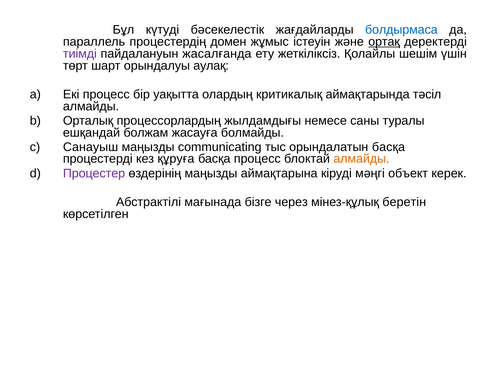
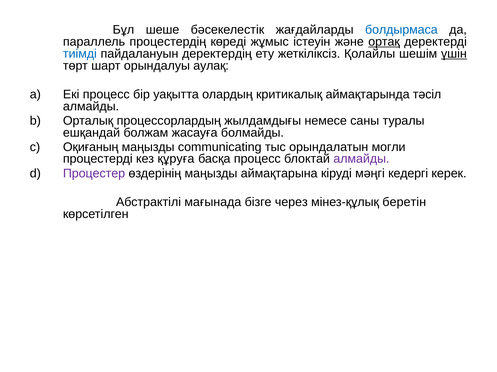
күтуді: күтуді -> шеше (163, 30)
домен: домен -> көреді (228, 42)
тиімді colour: purple -> blue (80, 54)
жасалғанда: жасалғанда -> деректердің (217, 54)
үшін underline: none -> present (454, 54)
Санауыш: Санауыш -> Оқиғаның (91, 147)
орындалатын басқа: басқа -> могли (389, 147)
алмайды colour: orange -> purple (361, 159)
объект: объект -> кедергі (408, 174)
